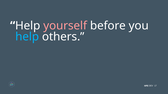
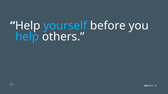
yourself colour: pink -> light blue (65, 26)
